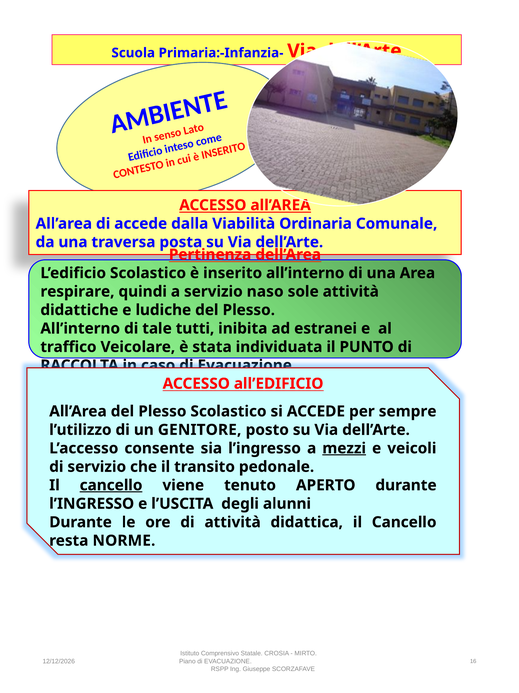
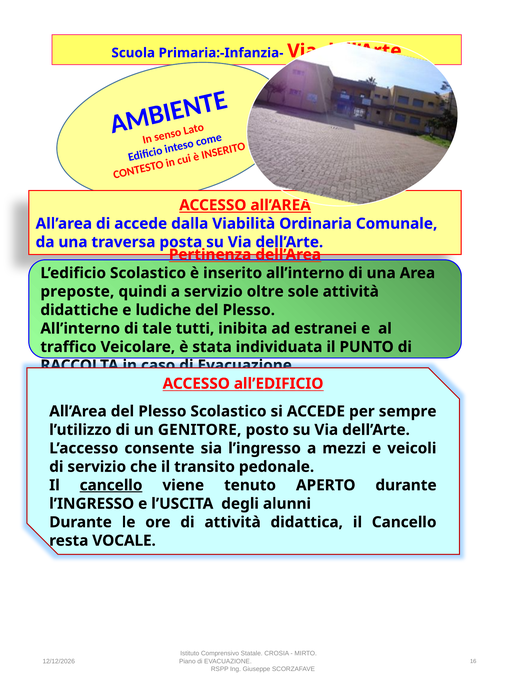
respirare: respirare -> preposte (77, 291)
naso: naso -> oltre (265, 291)
mezzi underline: present -> none (344, 448)
NORME: NORME -> VOCALE (124, 540)
